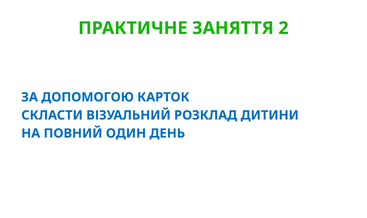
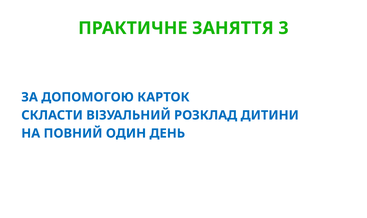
2: 2 -> 3 (283, 28)
